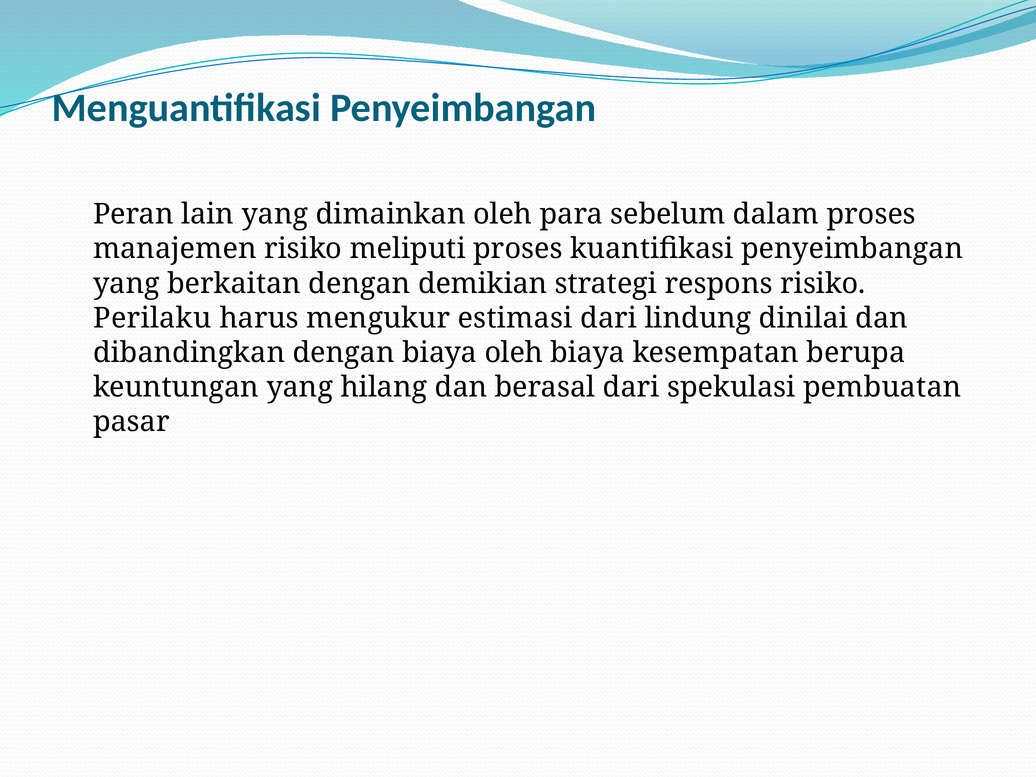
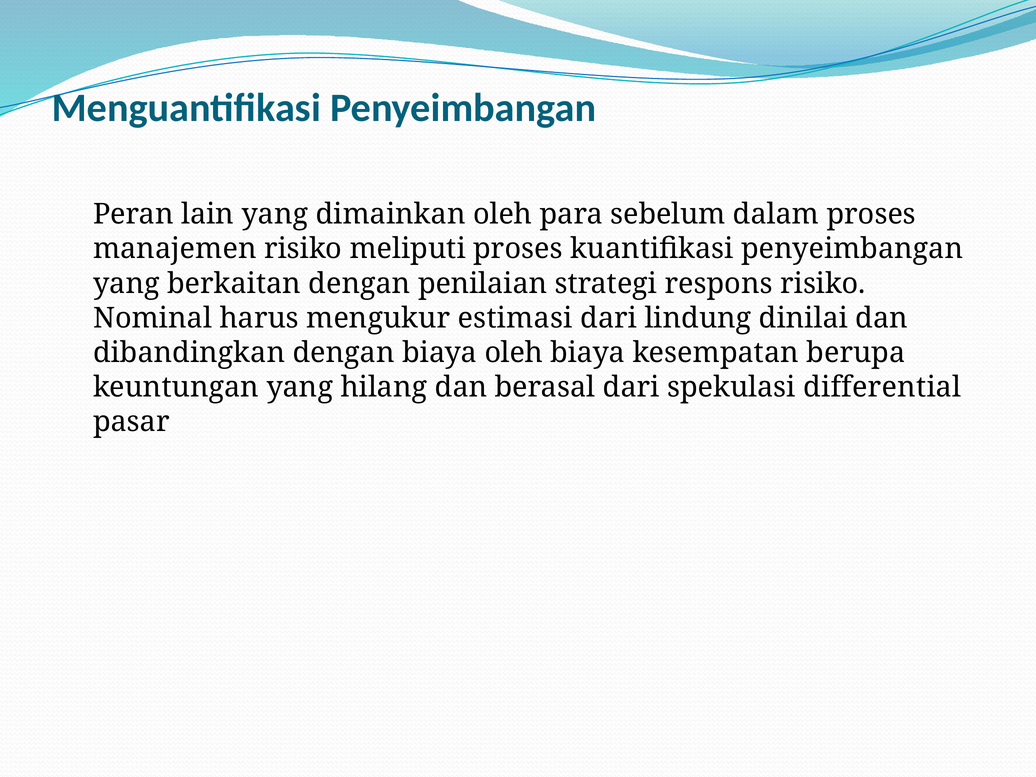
demikian: demikian -> penilaian (483, 284)
Perilaku: Perilaku -> Nominal (153, 318)
pembuatan: pembuatan -> differential (882, 387)
